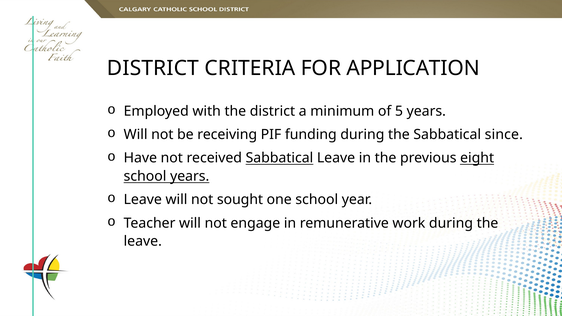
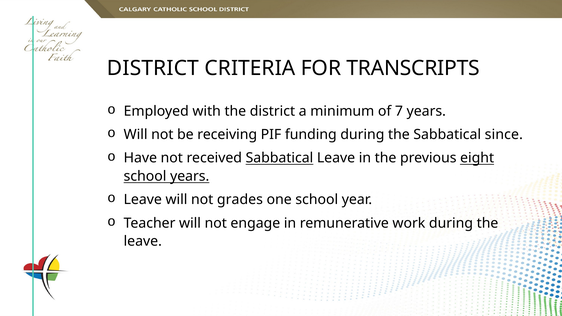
APPLICATION: APPLICATION -> TRANSCRIPTS (413, 68)
5: 5 -> 7 (399, 111)
sought: sought -> grades (240, 200)
